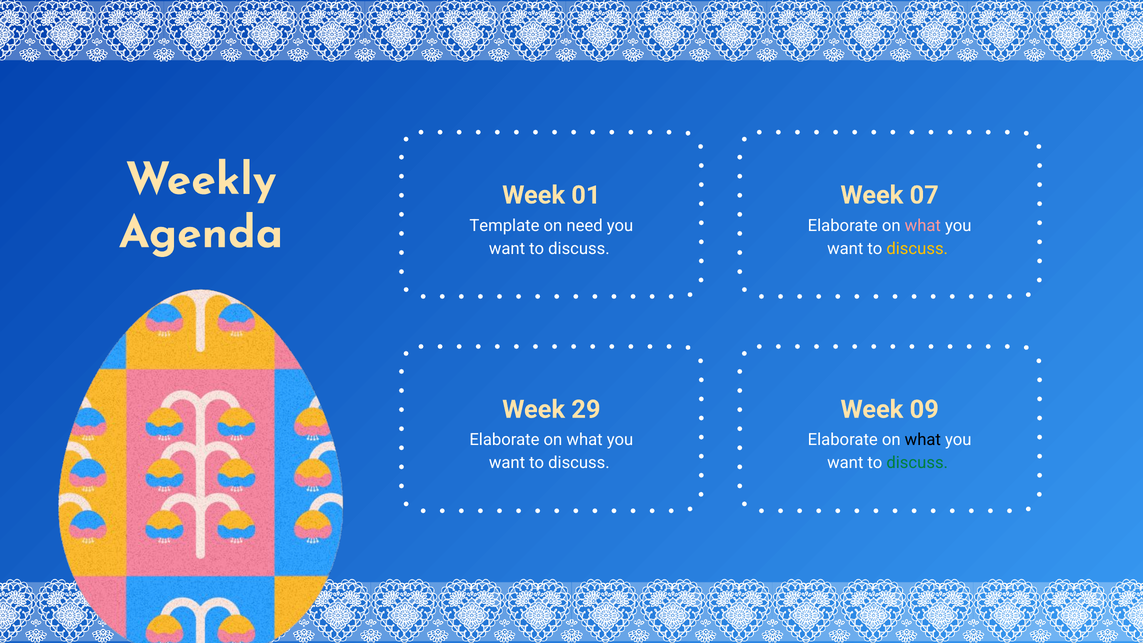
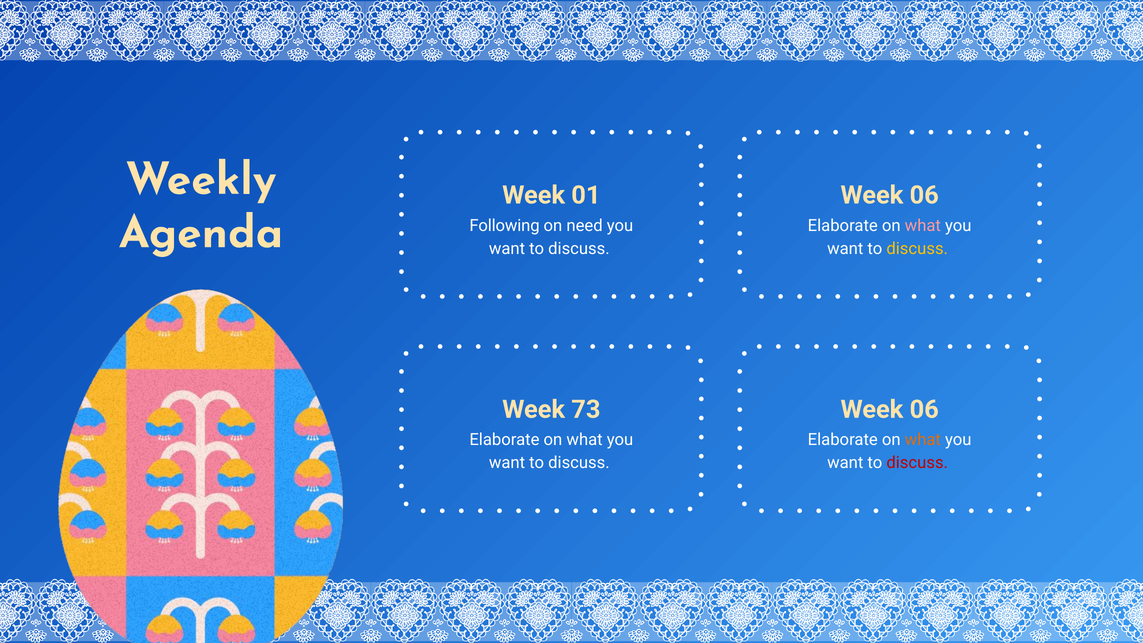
07: 07 -> 06 (924, 195)
Template: Template -> Following (505, 226)
29: 29 -> 73 (586, 409)
09: 09 -> 06 (924, 409)
what colour: black -> orange (923, 440)
discuss colour: green -> red (917, 463)
